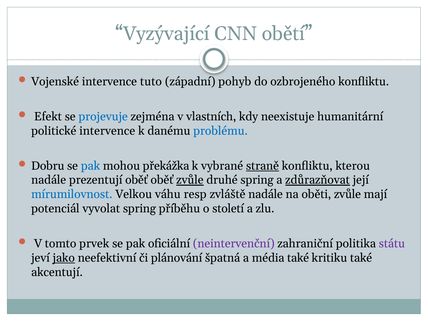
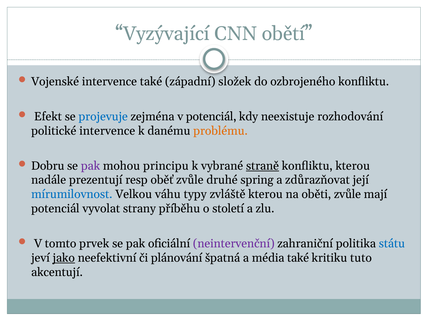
intervence tuto: tuto -> také (151, 82)
pohyb: pohyb -> složek (235, 82)
v vlastních: vlastních -> potenciál (211, 117)
humanitární: humanitární -> rozhodování (350, 117)
problému colour: blue -> orange (221, 131)
pak colour: blue -> purple (91, 166)
překážka: překážka -> principu (166, 166)
prezentují oběť: oběť -> resp (136, 180)
zvůle underline: present -> none (190, 180)
zdůrazňovat underline: present -> none (318, 180)
resp: resp -> typy (195, 194)
zvláště nadále: nadále -> kterou (266, 194)
vyvolat spring: spring -> strany (139, 209)
státu colour: purple -> blue (392, 244)
kritiku také: také -> tuto (361, 258)
